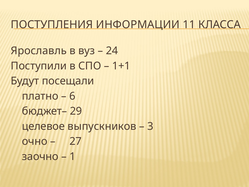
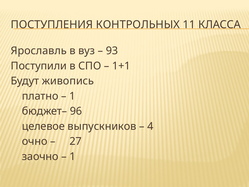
ИНФОРМАЦИИ: ИНФОРМАЦИИ -> КОНТРОЛЬНЫХ (138, 25)
24: 24 -> 93 (112, 51)
посещали: посещали -> живопись (68, 81)
6: 6 -> 1 (72, 96)
29: 29 -> 96 (76, 111)
3: 3 -> 4 (150, 126)
